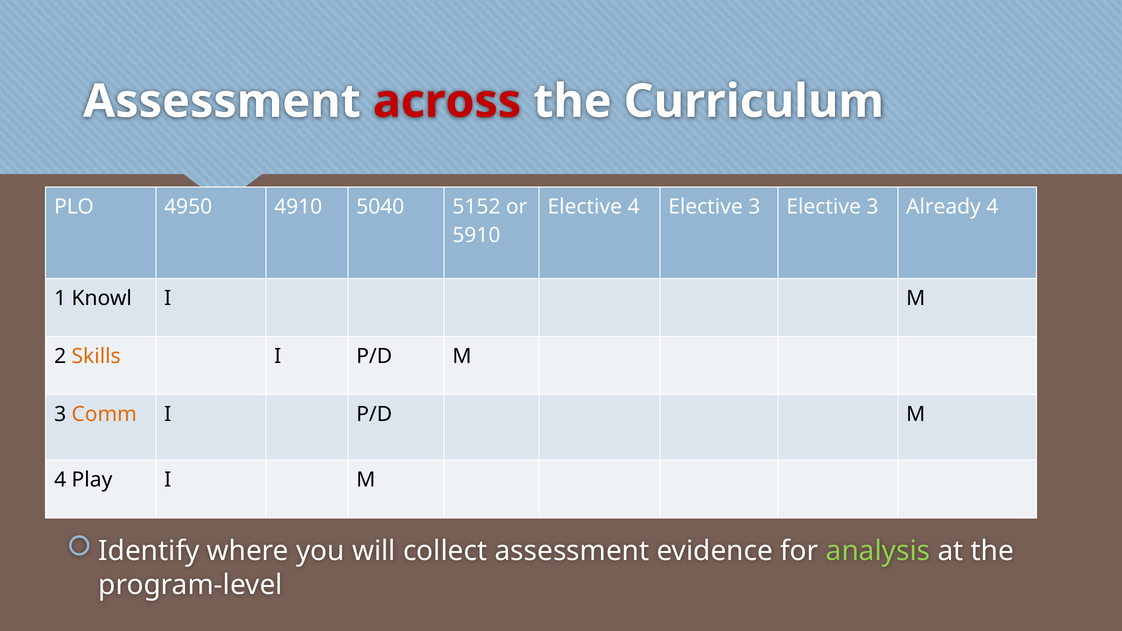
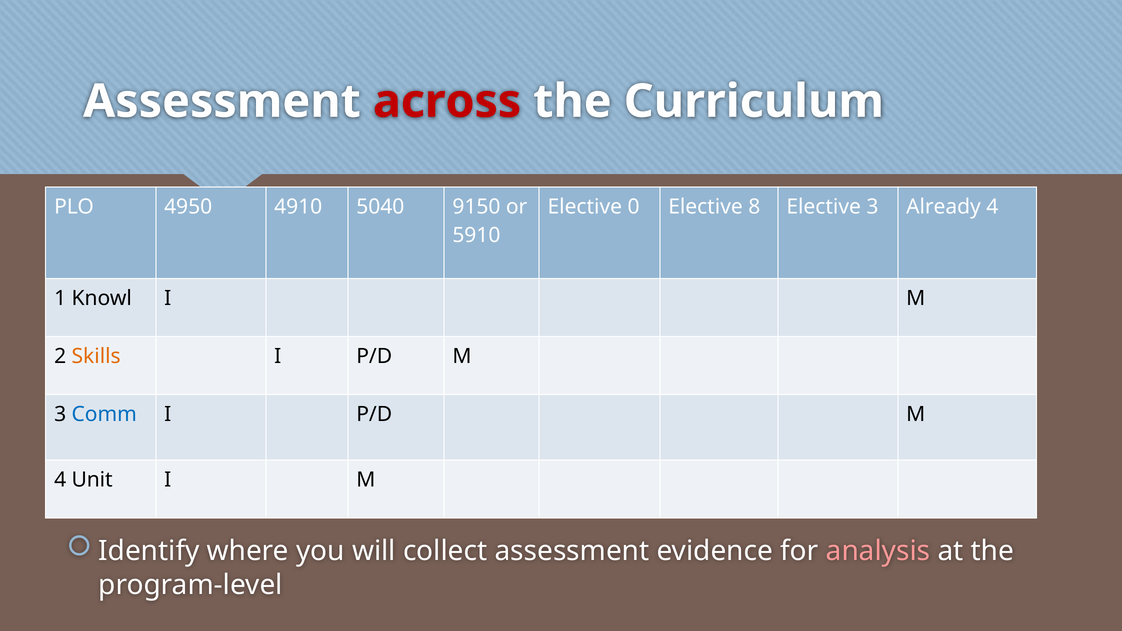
5152: 5152 -> 9150 (476, 207)
Elective 4: 4 -> 0 (634, 207)
3: 3 -> 8 (754, 207)
Comm colour: orange -> blue (104, 414)
Play: Play -> Unit (92, 480)
analysis colour: light green -> pink (878, 551)
